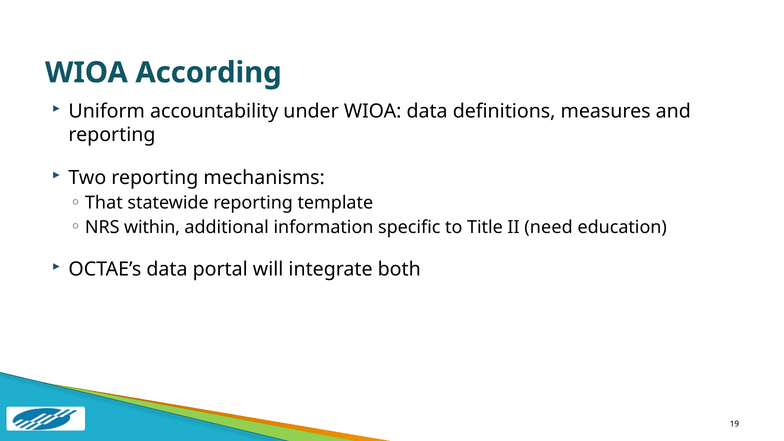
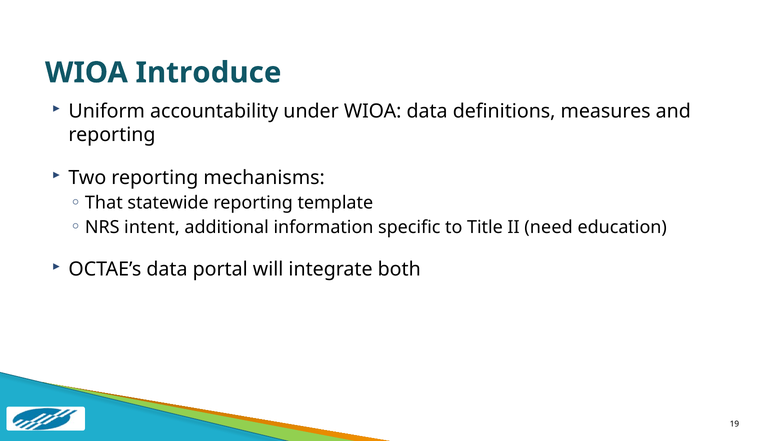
According: According -> Introduce (208, 73)
within: within -> intent (152, 227)
